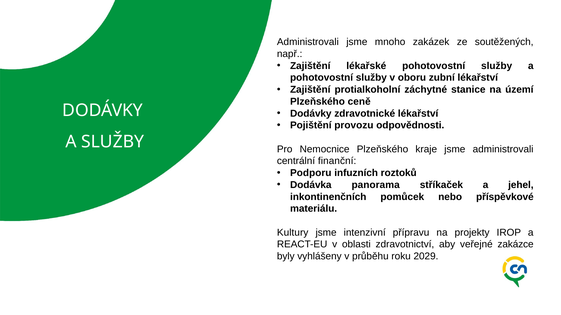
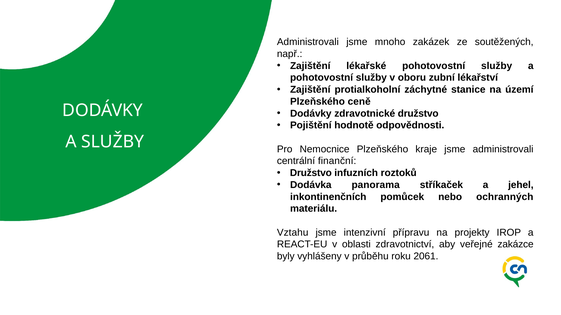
zdravotnické lékařství: lékařství -> družstvo (418, 114)
provozu: provozu -> hodnotě (354, 126)
Podporu: Podporu -> Družstvo (311, 173)
příspěvkové: příspěvkové -> ochranných (505, 197)
Kultury: Kultury -> Vztahu (293, 233)
2029: 2029 -> 2061 (426, 257)
